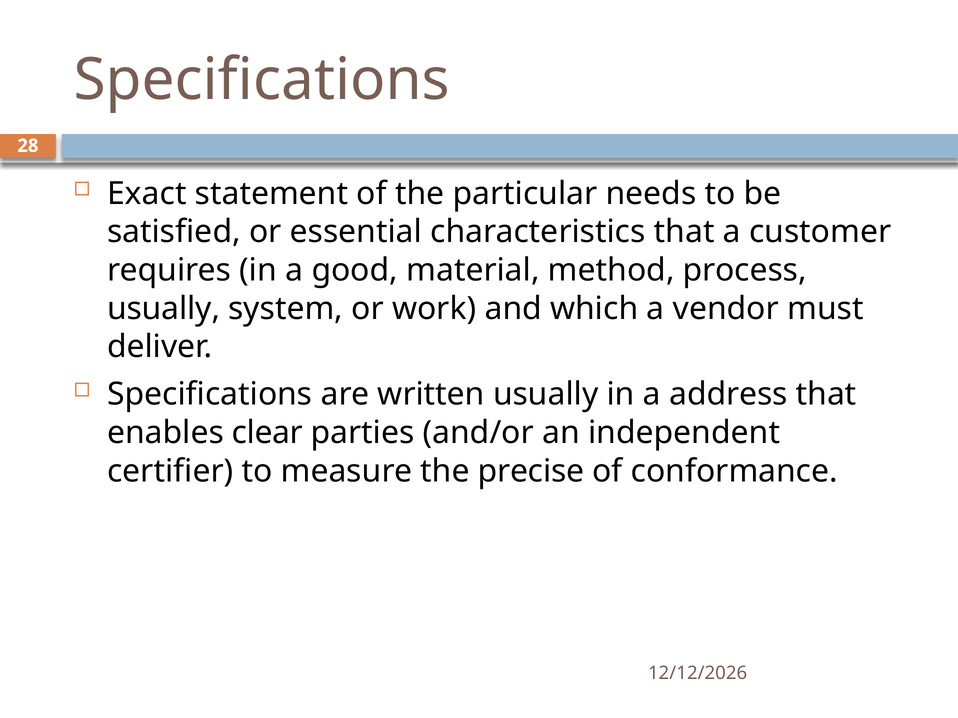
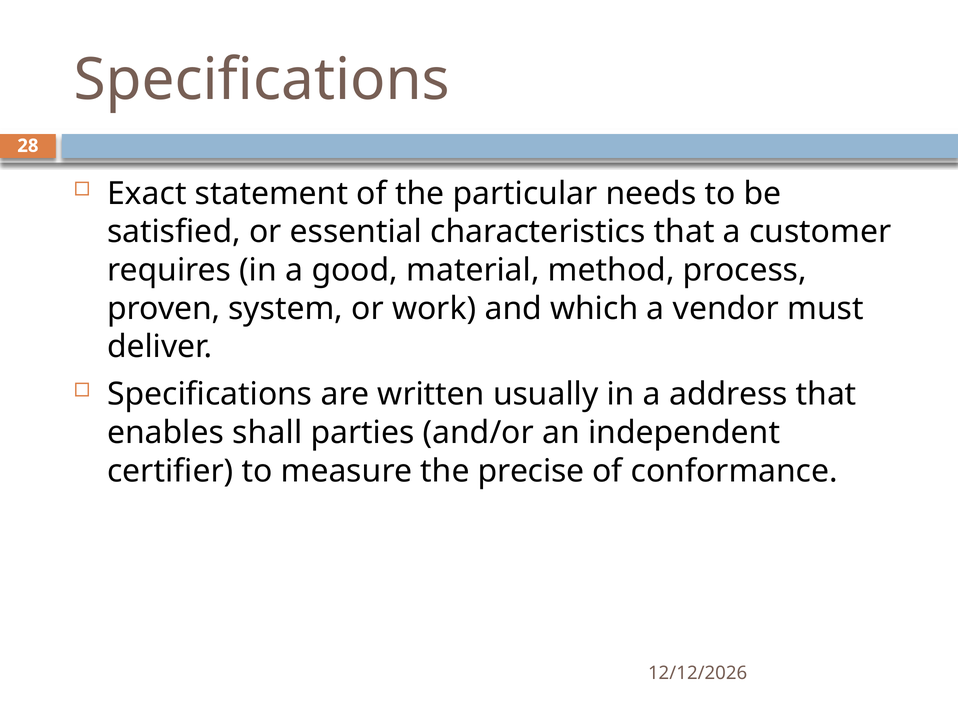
usually: usually -> proven (164, 309)
clear: clear -> shall (267, 433)
